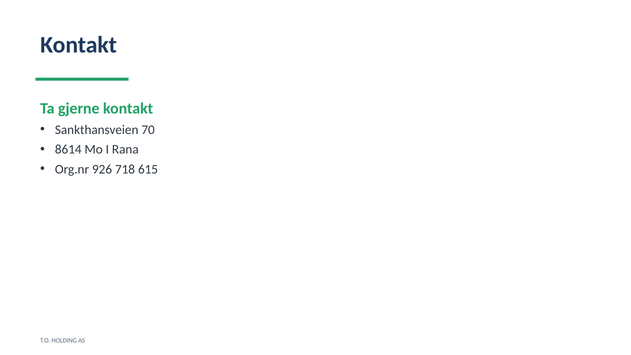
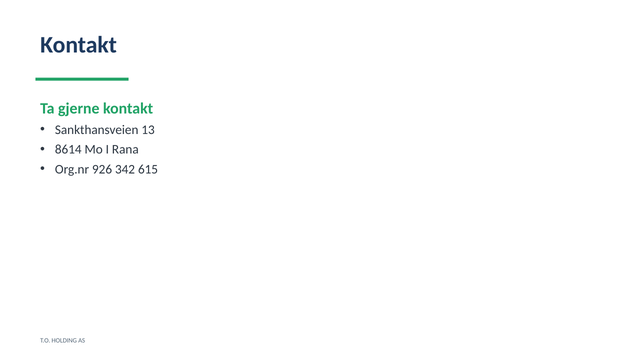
70: 70 -> 13 (148, 130)
718: 718 -> 342 (125, 169)
